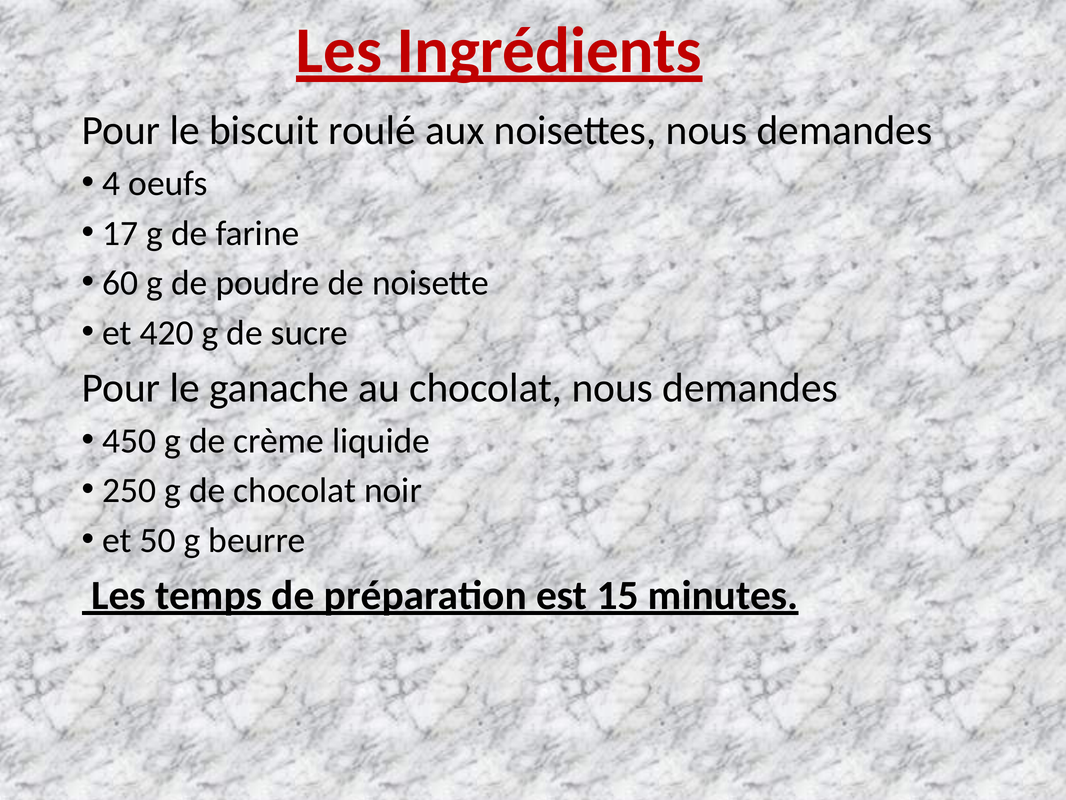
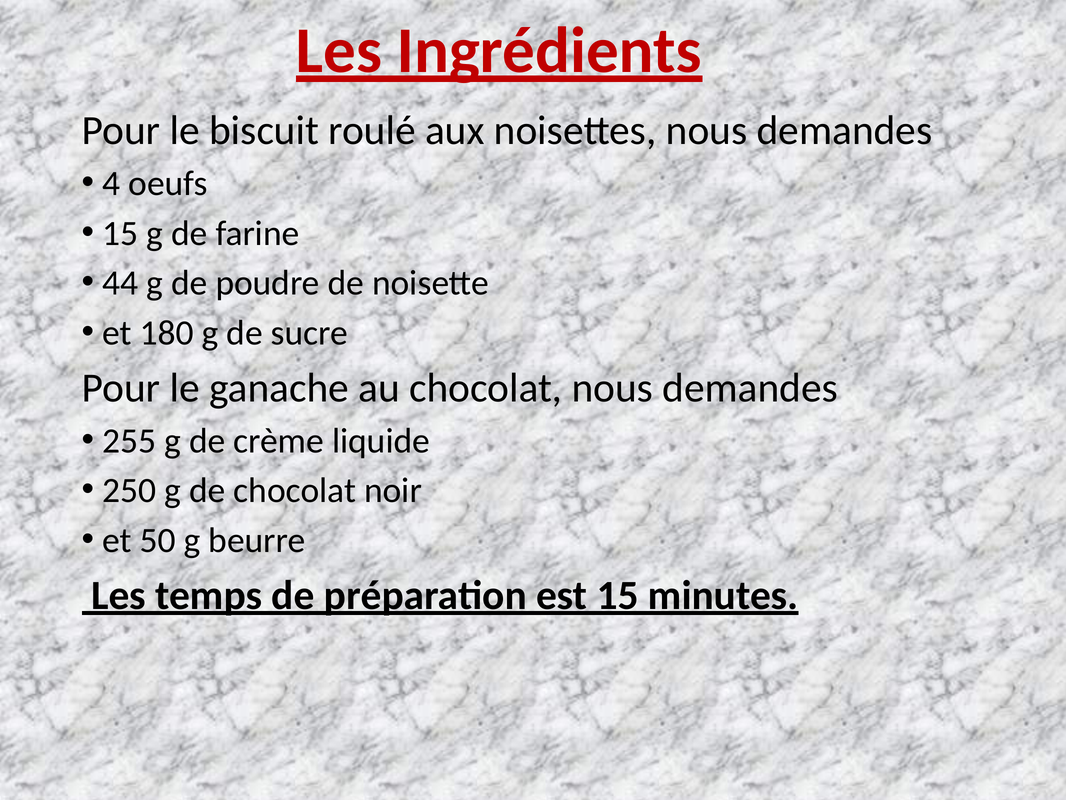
17: 17 -> 15 (120, 233)
60: 60 -> 44 (120, 283)
420: 420 -> 180 (167, 333)
450: 450 -> 255 (129, 441)
